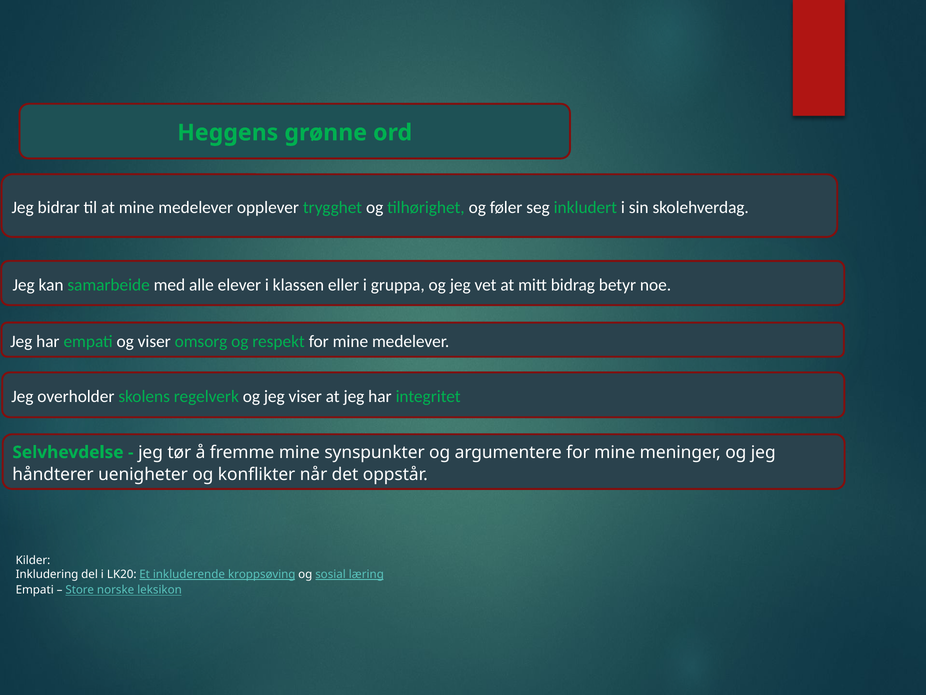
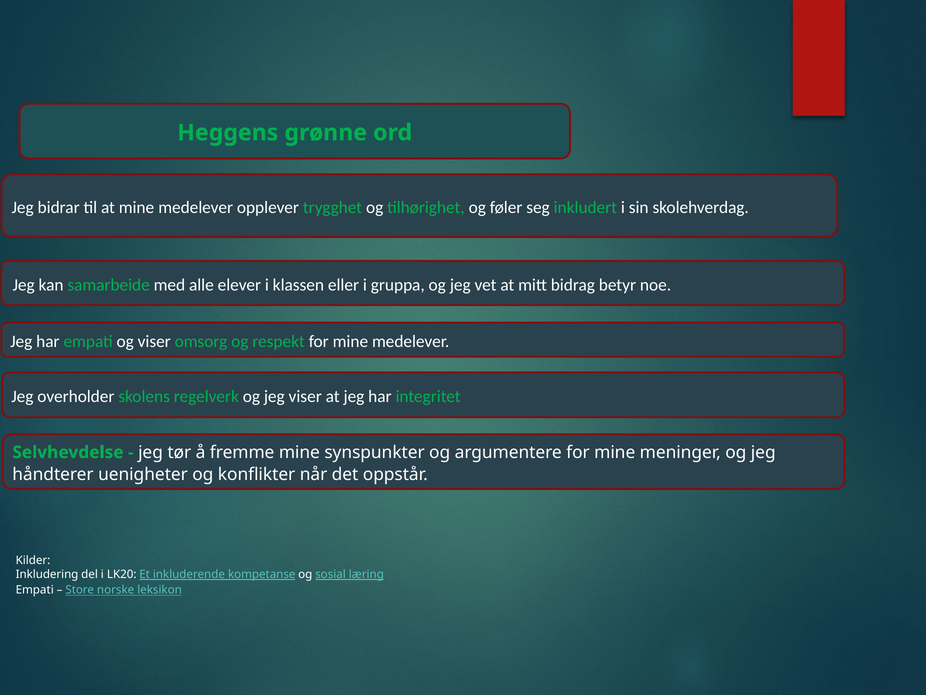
kroppsøving: kroppsøving -> kompetanse (262, 574)
